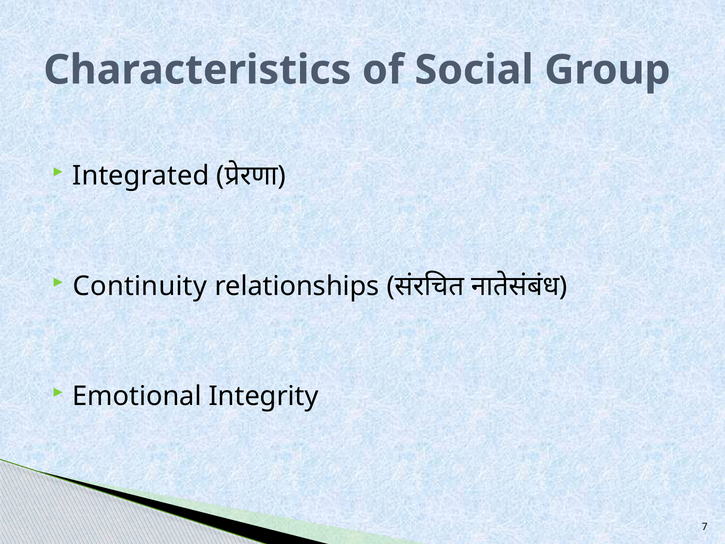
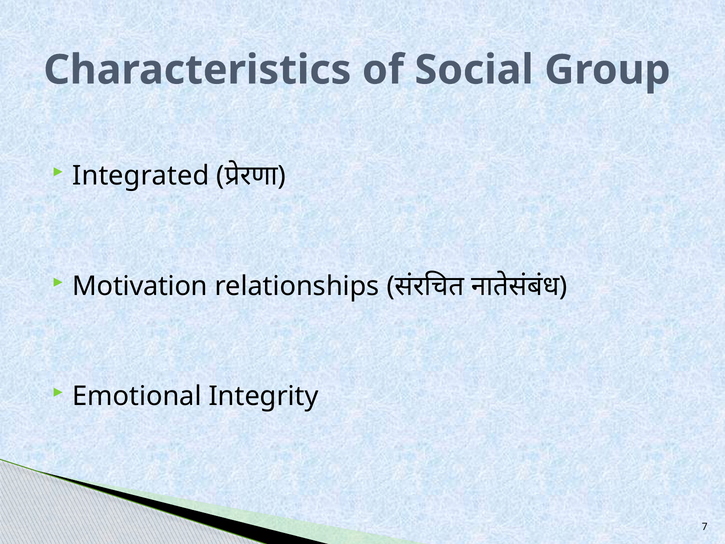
Continuity: Continuity -> Motivation (140, 286)
